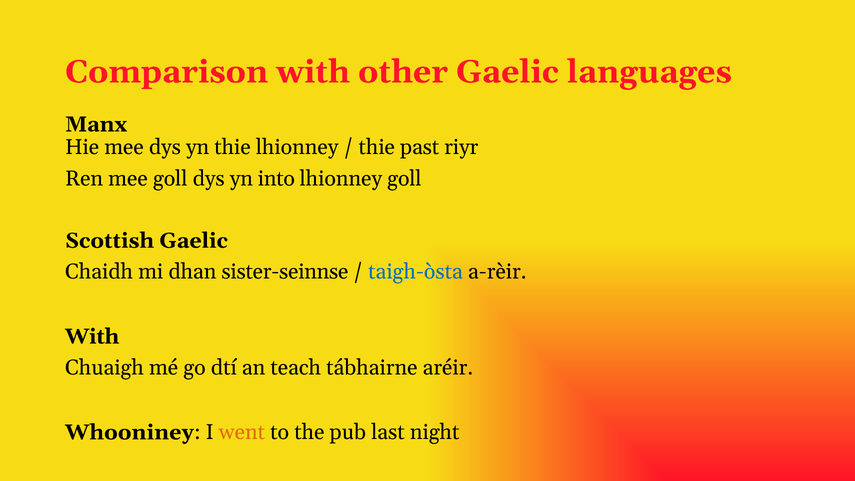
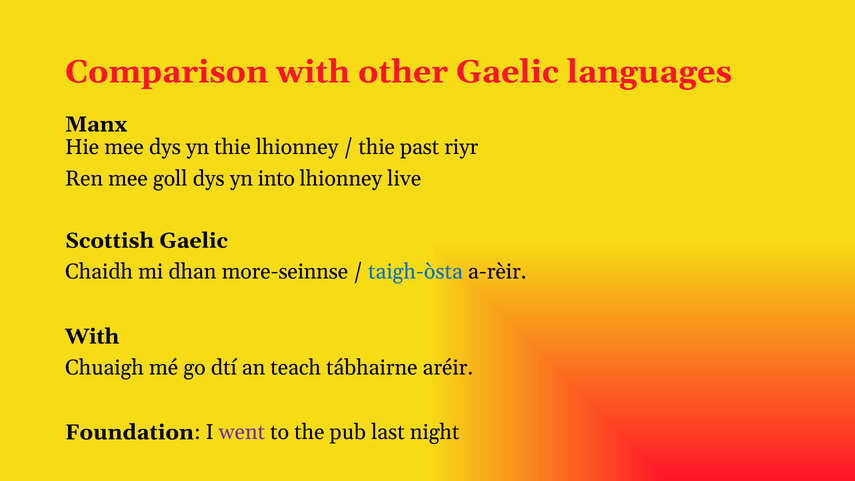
lhionney goll: goll -> live (404, 178)
sister-seinnse: sister-seinnse -> more-seinnse (285, 272)
Whooniney: Whooniney -> Foundation (129, 432)
went colour: orange -> purple (242, 432)
